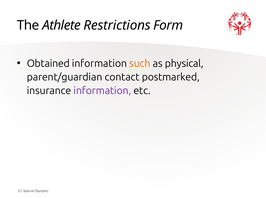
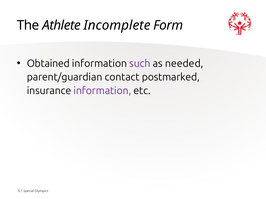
Restrictions: Restrictions -> Incomplete (117, 25)
such colour: orange -> purple (140, 64)
physical: physical -> needed (184, 64)
